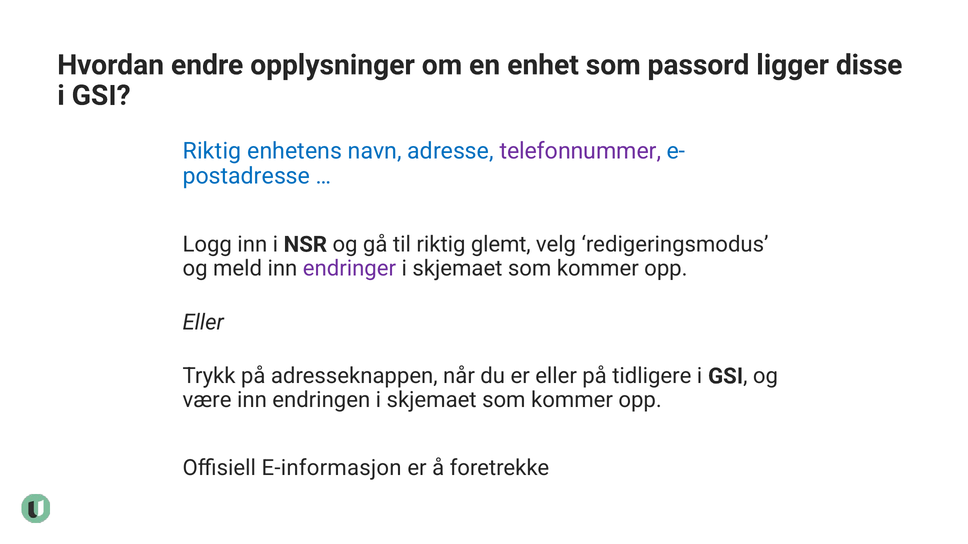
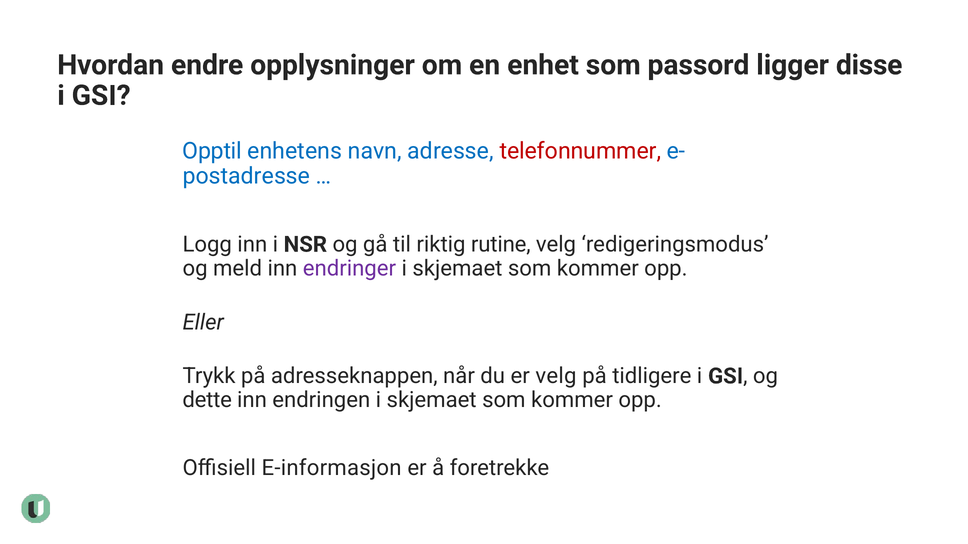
Riktig: Riktig -> Opptil (212, 151)
telefonnummer colour: purple -> red (580, 151)
glemt: glemt -> rutine (501, 245)
er eller: eller -> velg (556, 376)
være: være -> dette (207, 400)
